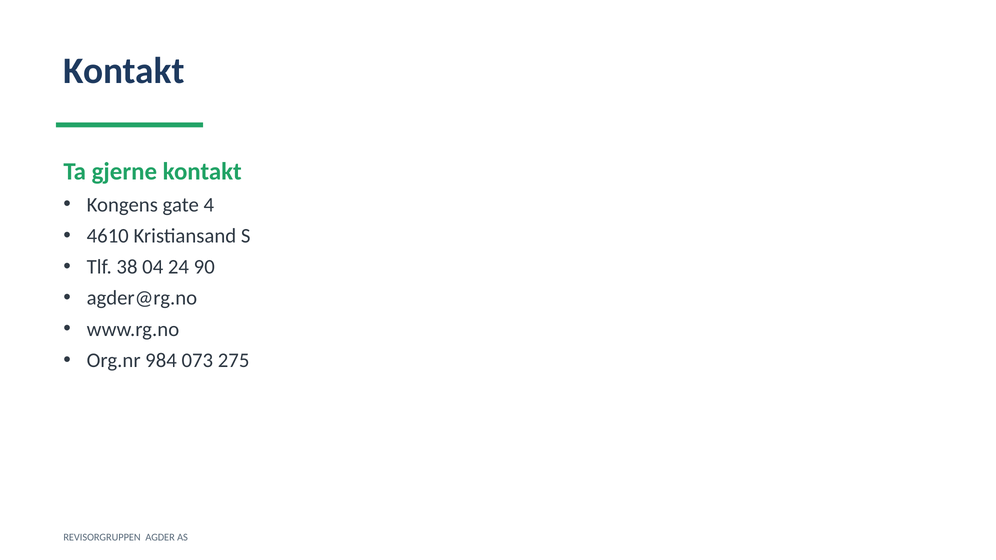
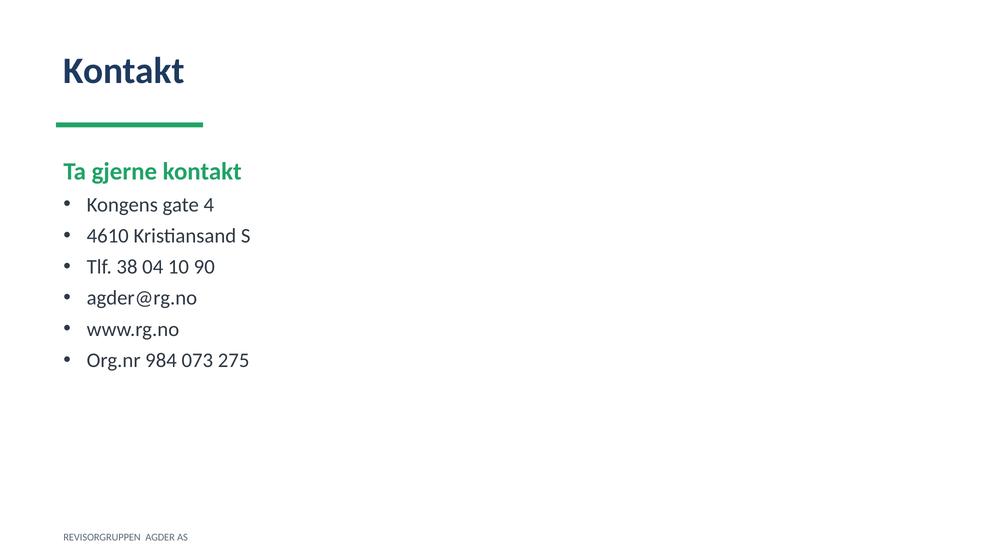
24: 24 -> 10 (178, 267)
